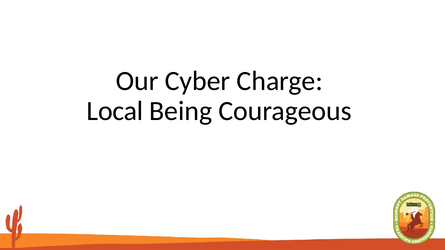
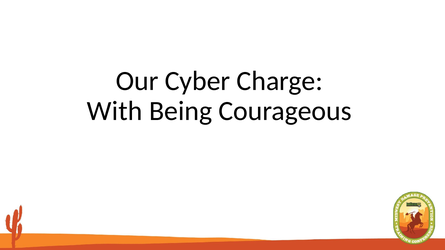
Local: Local -> With (115, 111)
